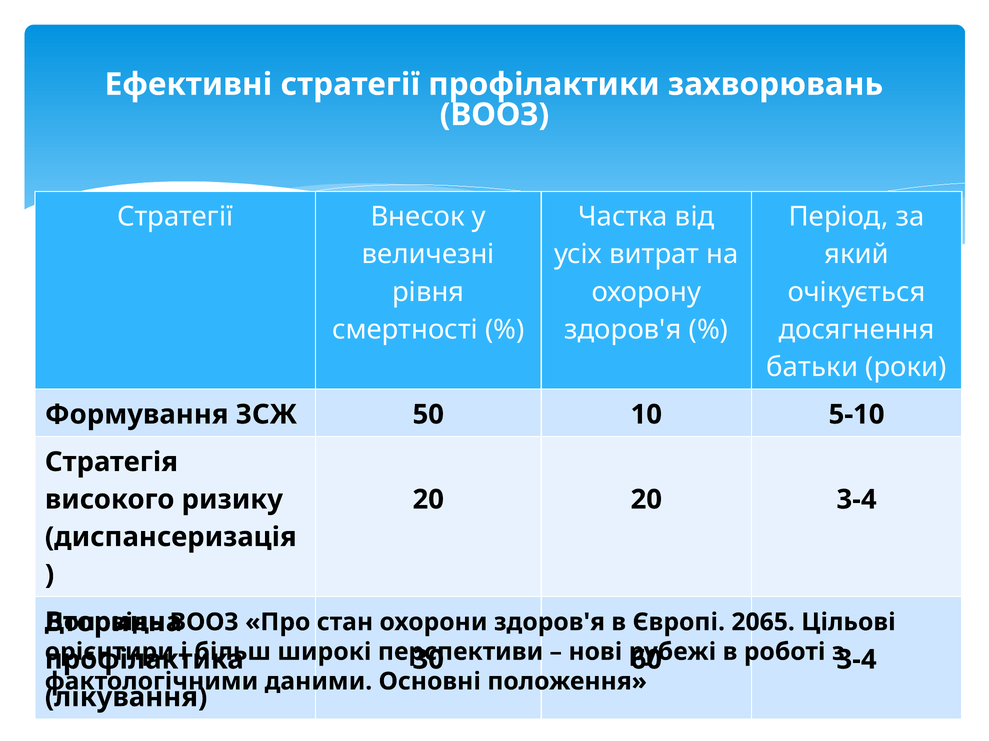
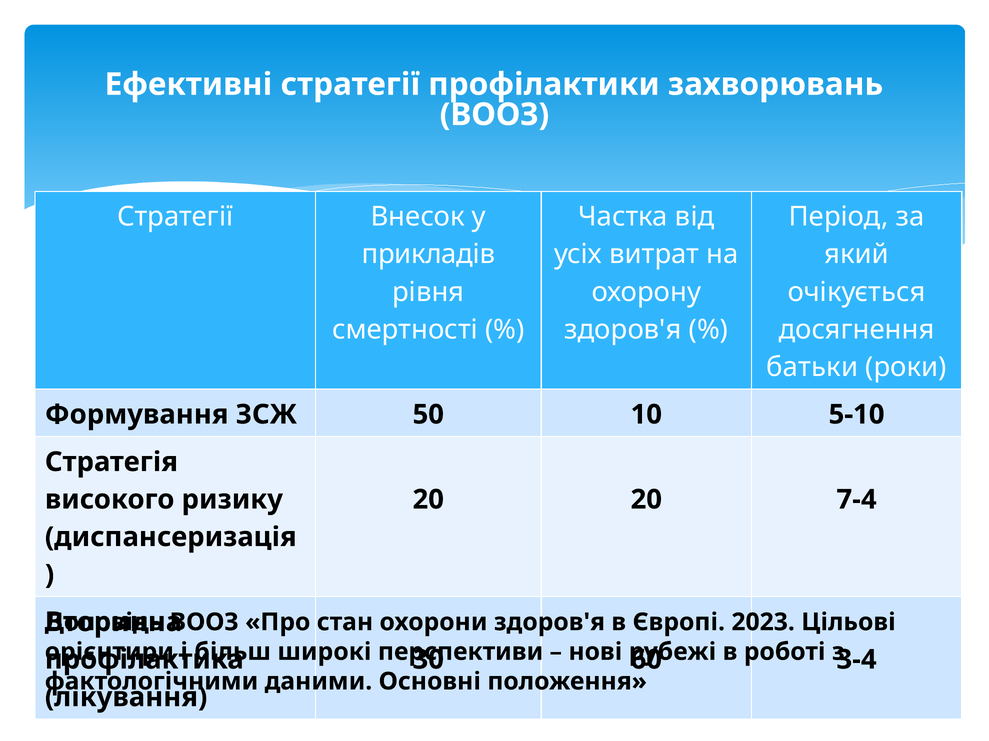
величезні: величезні -> прикладів (428, 255)
20 3-4: 3-4 -> 7-4 (857, 500)
2065: 2065 -> 2023 (763, 623)
